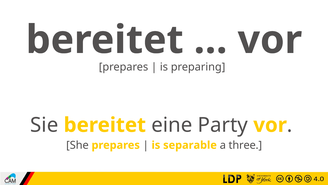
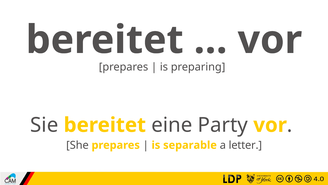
three: three -> letter (245, 145)
